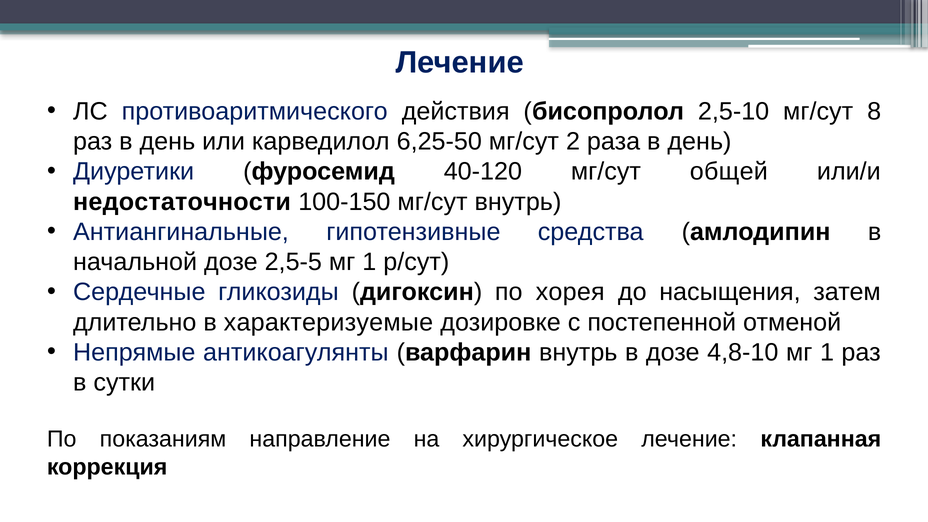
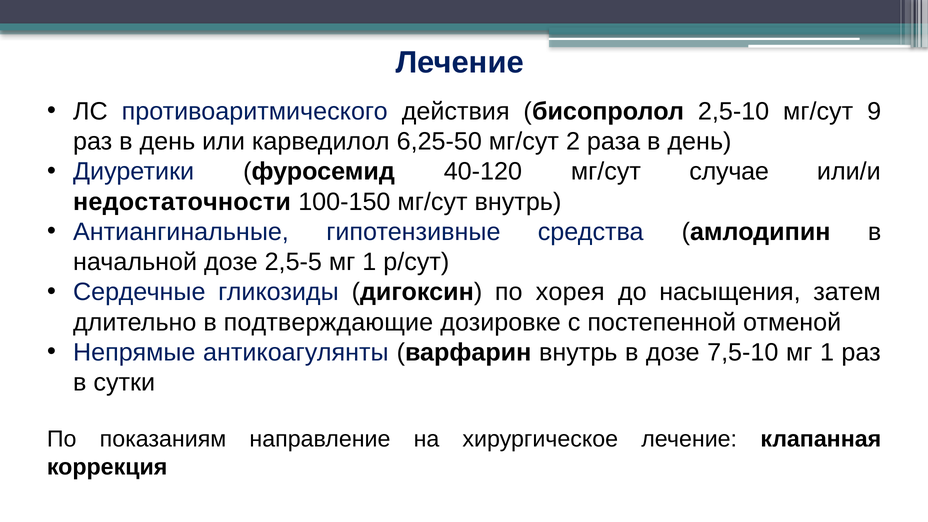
8: 8 -> 9 (874, 111)
общей: общей -> случае (729, 172)
характеризуемые: характеризуемые -> подтверждающие (328, 322)
4,8-10: 4,8-10 -> 7,5-10 (743, 352)
